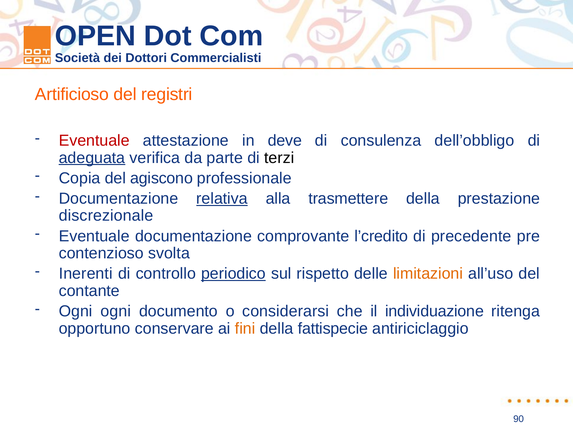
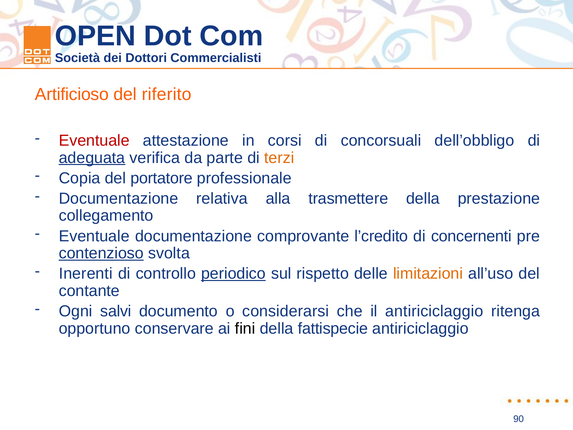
registri: registri -> riferito (167, 94)
deve: deve -> corsi (285, 140)
consulenza: consulenza -> concorsuali (381, 140)
terzi colour: black -> orange (279, 158)
agiscono: agiscono -> portatore (162, 178)
relativa underline: present -> none (222, 198)
discrezionale: discrezionale -> collegamento (106, 216)
precedente: precedente -> concernenti (471, 236)
contenzioso underline: none -> present (101, 253)
Ogni ogni: ogni -> salvi (116, 311)
il individuazione: individuazione -> antiriciclaggio (434, 311)
fini colour: orange -> black (245, 328)
